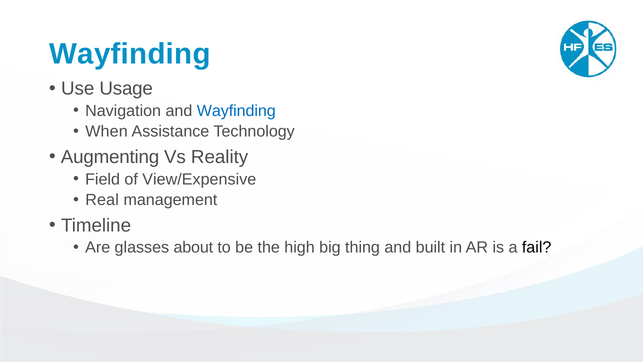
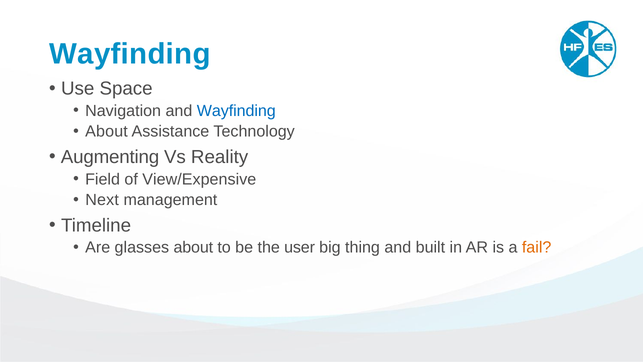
Usage: Usage -> Space (126, 89)
When: When -> About (107, 131)
Real: Real -> Next (102, 200)
high: high -> user (300, 247)
fail colour: black -> orange (537, 247)
